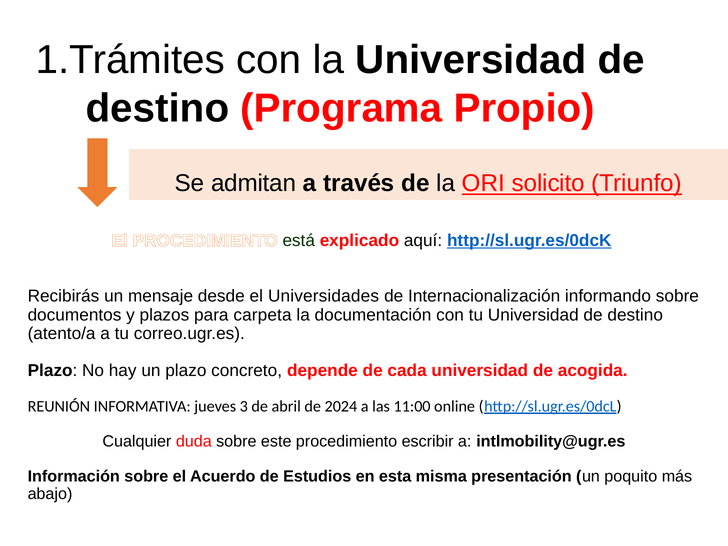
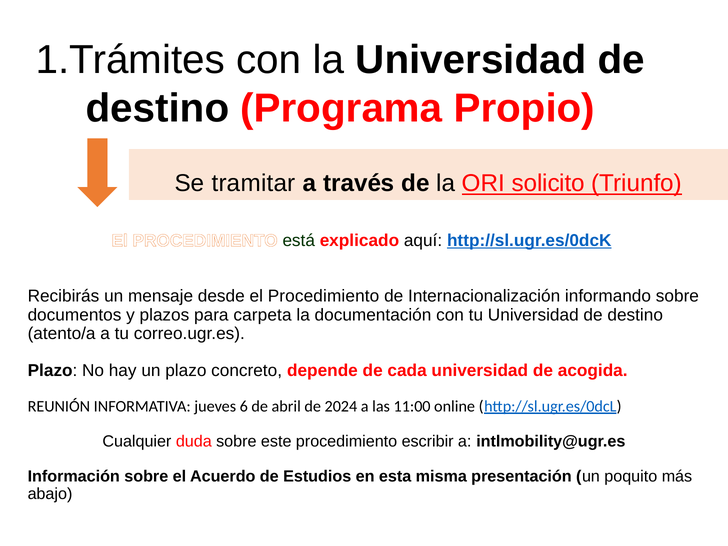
admitan: admitan -> tramitar (254, 183)
desde el Universidades: Universidades -> Procedimiento (324, 296)
3: 3 -> 6 (244, 406)
